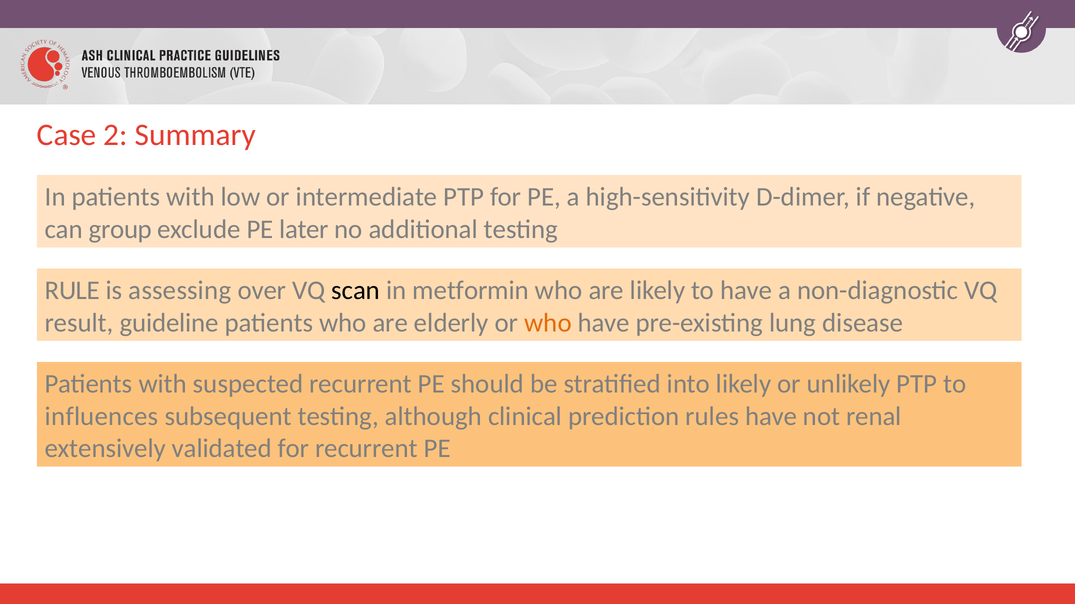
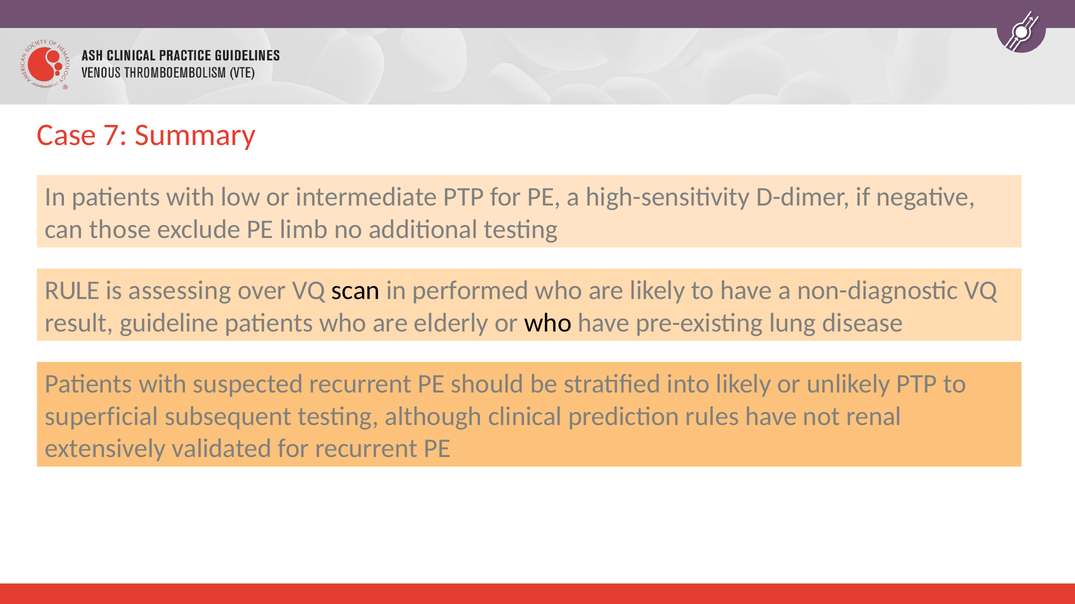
2: 2 -> 7 (116, 135)
group: group -> those (120, 230)
later: later -> limb (304, 230)
metformin: metformin -> performed (471, 291)
who colour: orange -> black (548, 323)
influences: influences -> superficial (102, 417)
